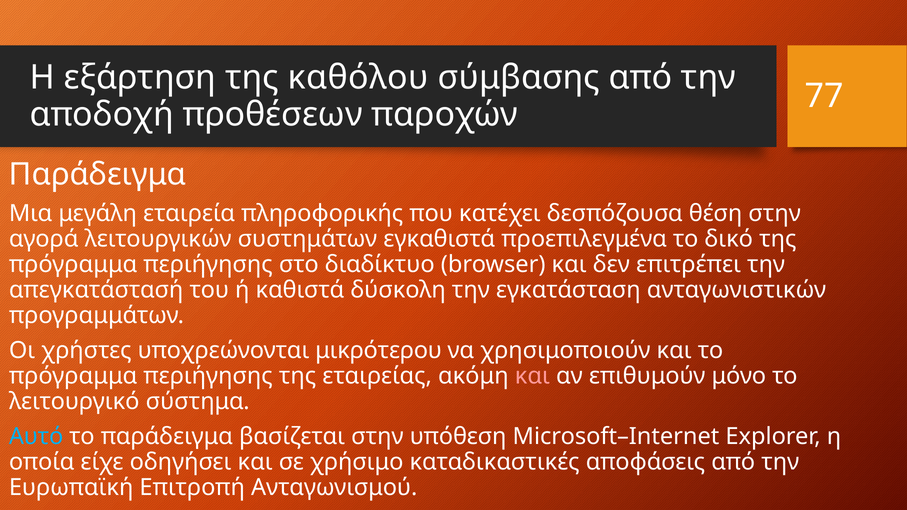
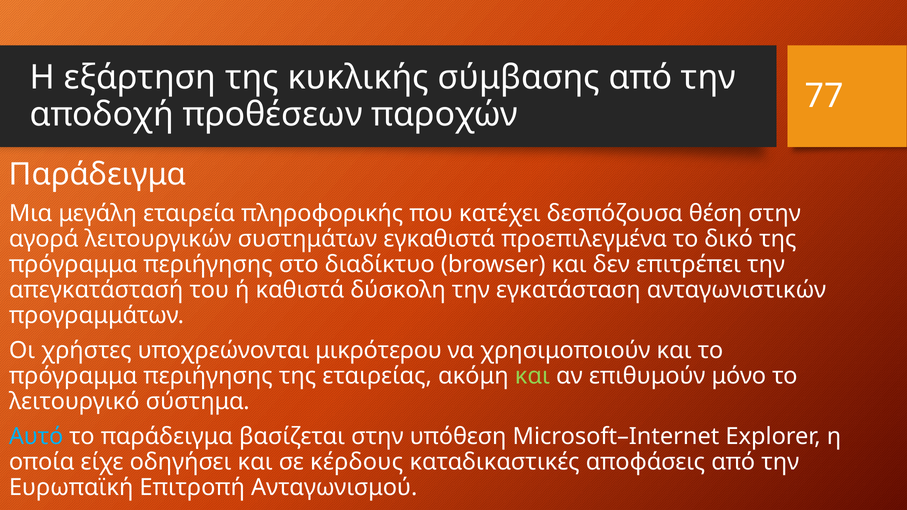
καθόλου: καθόλου -> κυκλικής (358, 78)
και colour: pink -> light green (532, 376)
χρήσιμο: χρήσιμο -> κέρδους (357, 462)
